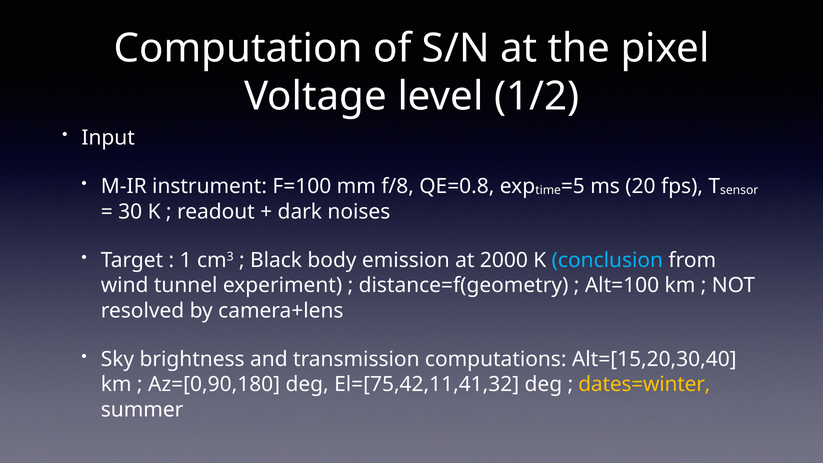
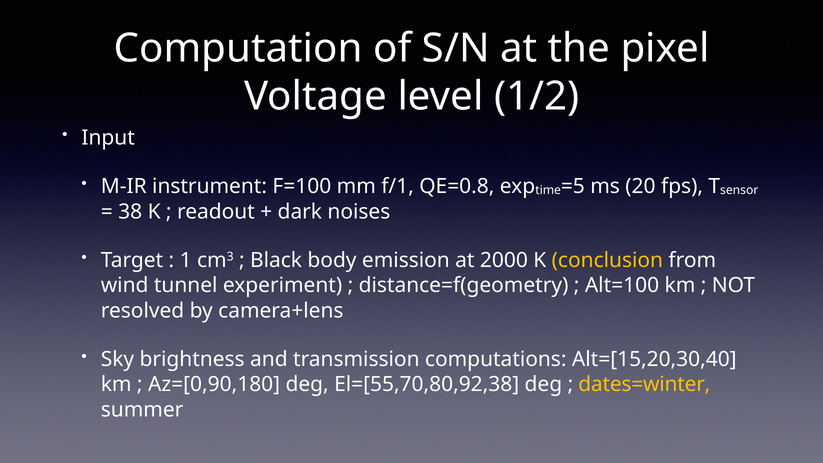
f/8: f/8 -> f/1 (398, 186)
30: 30 -> 38 (130, 212)
conclusion colour: light blue -> yellow (607, 260)
El=[75,42,11,41,32: El=[75,42,11,41,32 -> El=[55,70,80,92,38 (427, 384)
